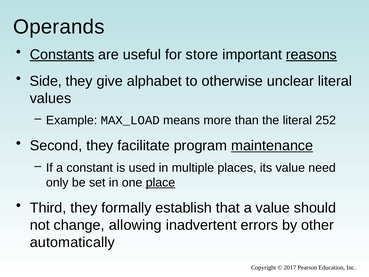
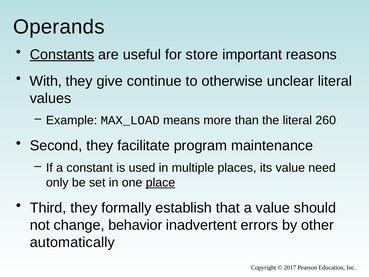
reasons underline: present -> none (311, 55)
Side: Side -> With (46, 81)
alphabet: alphabet -> continue (154, 81)
252: 252 -> 260 (326, 120)
maintenance underline: present -> none (272, 146)
allowing: allowing -> behavior (135, 225)
